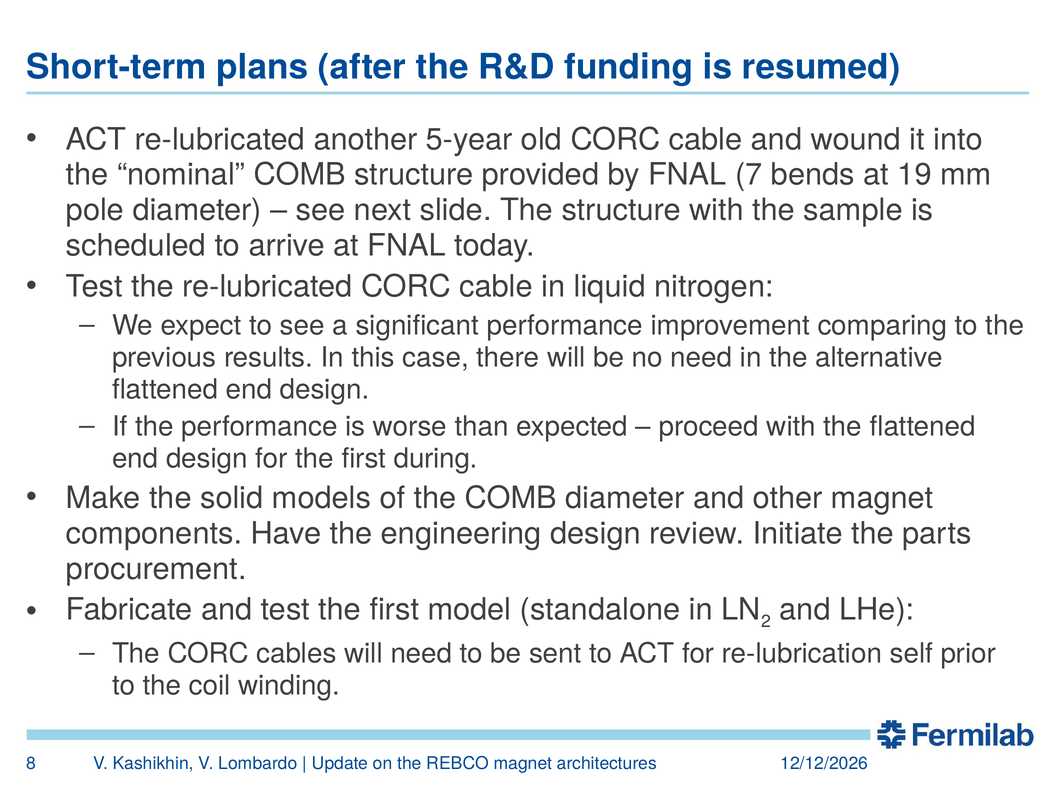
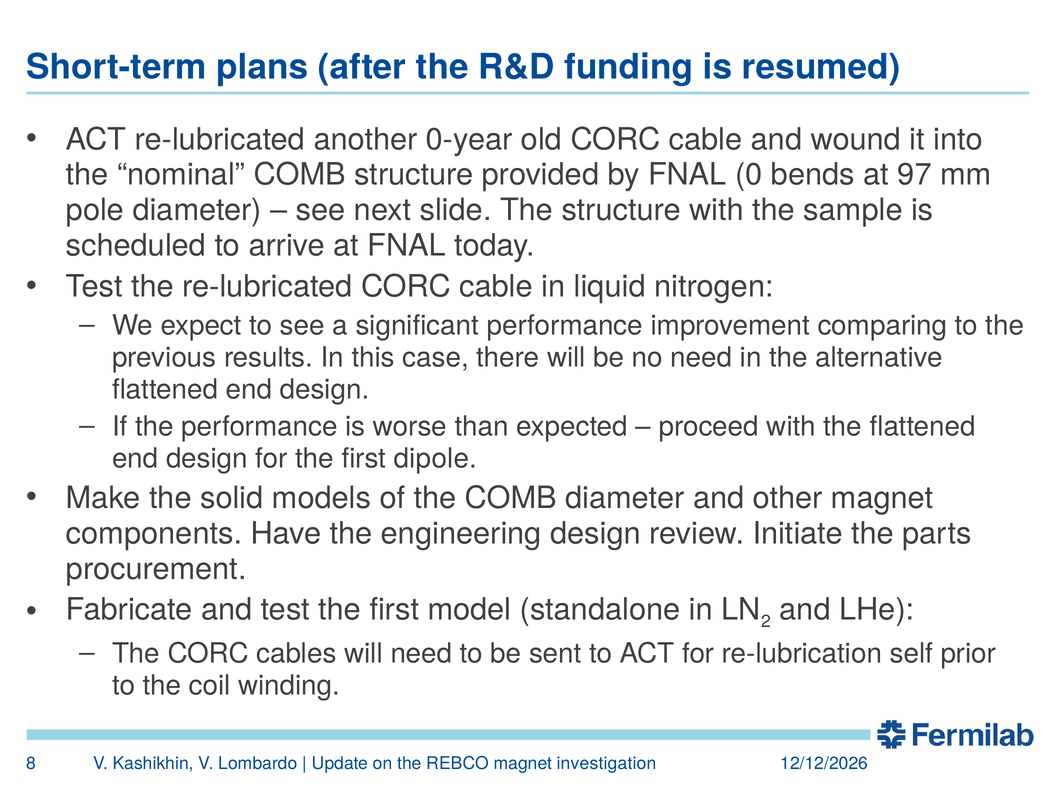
5-year: 5-year -> 0-year (469, 139)
7: 7 -> 0 (749, 175)
19: 19 -> 97 (915, 175)
during: during -> dipole (435, 459)
architectures: architectures -> investigation (607, 763)
